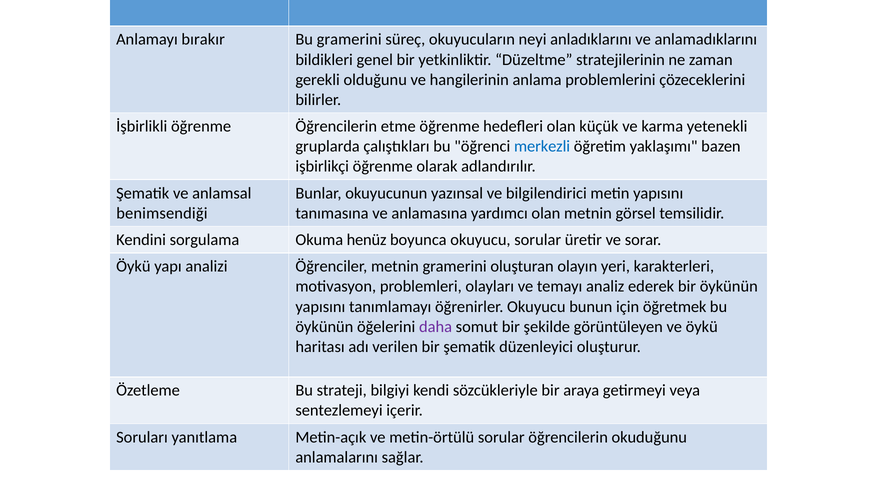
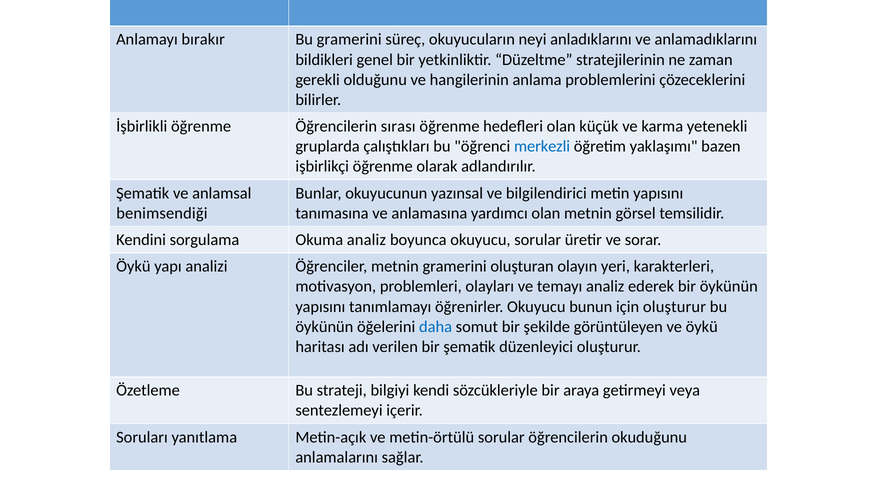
etme: etme -> sırası (398, 126)
Okuma henüz: henüz -> analiz (366, 240)
için öğretmek: öğretmek -> oluşturur (674, 307)
daha colour: purple -> blue (436, 327)
